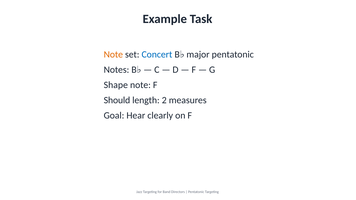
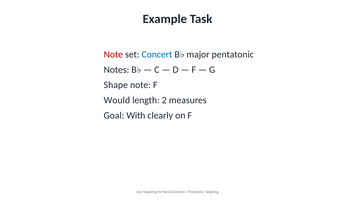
Note colour: orange -> red (113, 54)
Should: Should -> Would (117, 100)
Hear: Hear -> With (136, 116)
